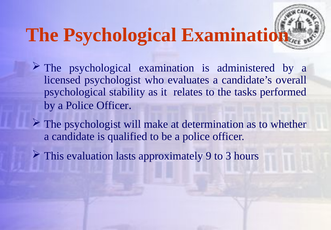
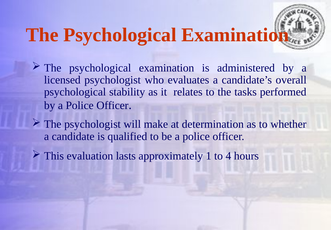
9: 9 -> 1 (209, 156)
3: 3 -> 4 (228, 156)
